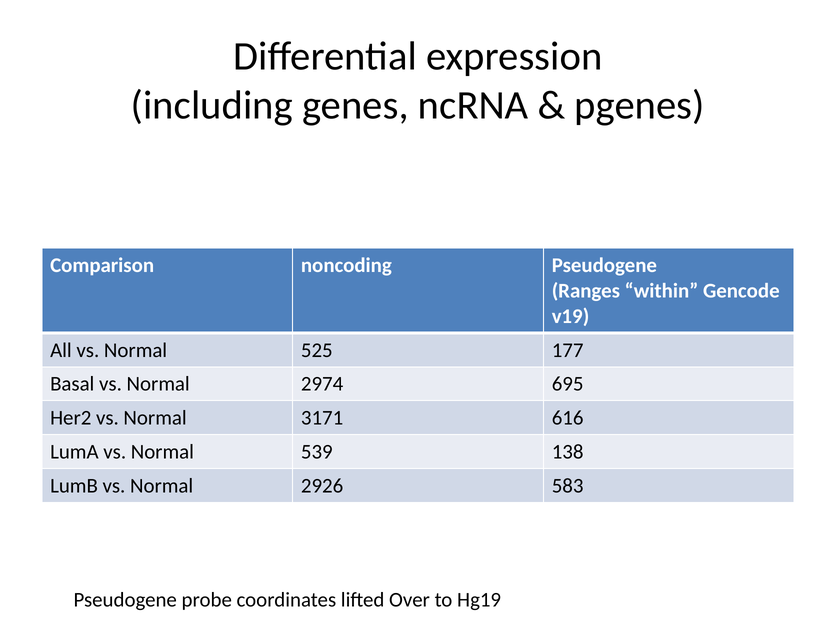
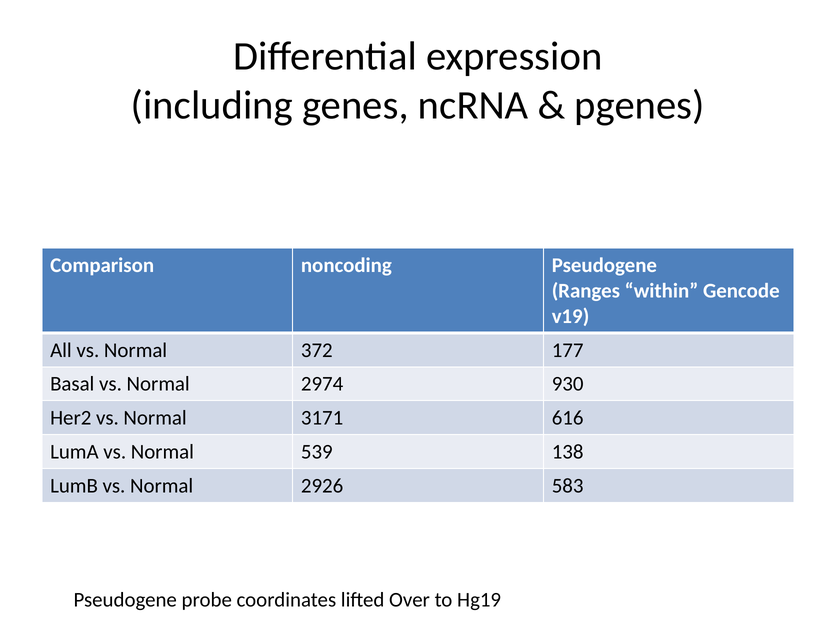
525: 525 -> 372 (317, 350)
695: 695 -> 930 (568, 384)
